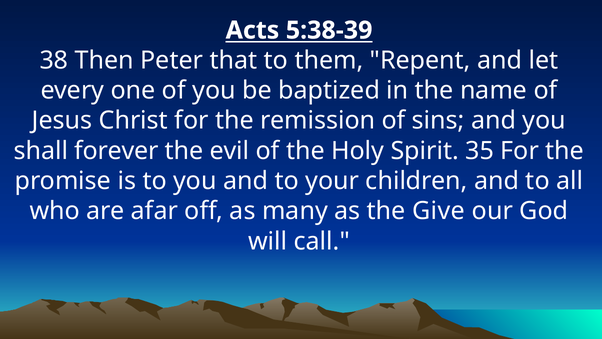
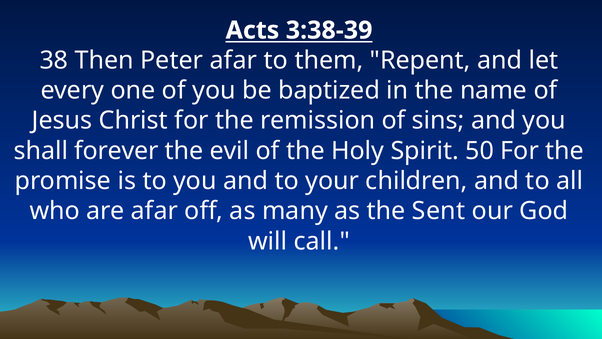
5:38-39: 5:38-39 -> 3:38-39 (329, 30)
Peter that: that -> afar (233, 60)
35: 35 -> 50 (480, 151)
Give: Give -> Sent (439, 211)
